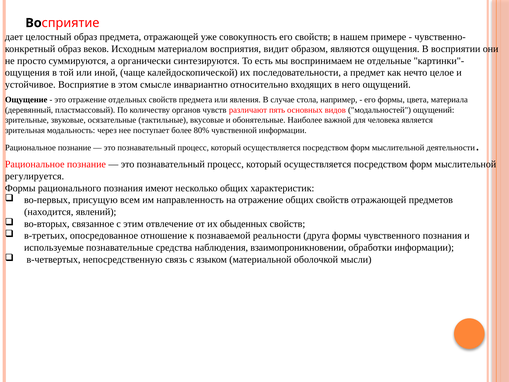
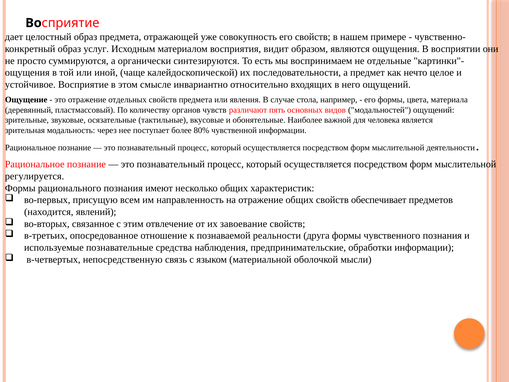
веков: веков -> услуг (96, 49)
свойств отражающей: отражающей -> обеспечивает (379, 200)
обыденных: обыденных -> завоевание (244, 224)
взаимопроникновении: взаимопроникновении -> предпринимательские (298, 247)
